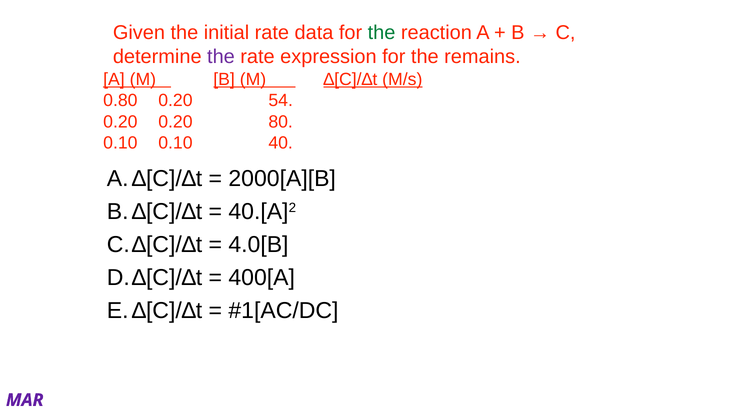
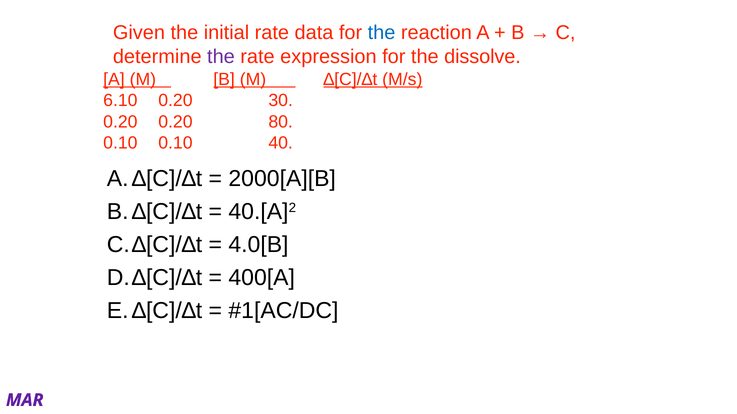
the colour: green -> blue (382, 33)
remains: remains -> dissolve (483, 57)
0.80: 0.80 -> 6.10 (120, 101)
54: 54 -> 30 (281, 101)
